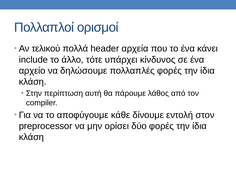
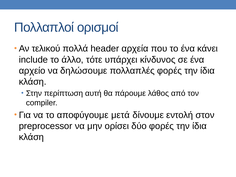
κάθε: κάθε -> μετά (121, 115)
